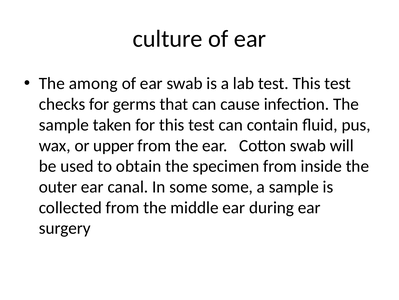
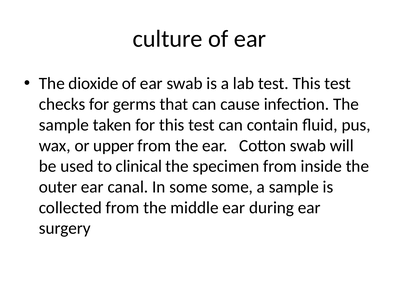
among: among -> dioxide (93, 83)
obtain: obtain -> clinical (139, 166)
